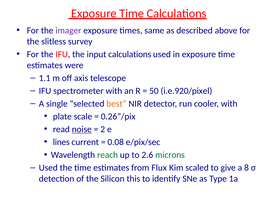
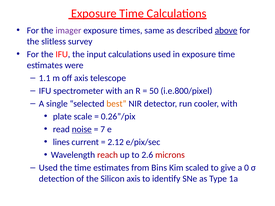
above underline: none -> present (226, 30)
i.e.920/pixel: i.e.920/pixel -> i.e.800/pixel (186, 91)
2: 2 -> 7 (103, 129)
0.08: 0.08 -> 2.12 (116, 142)
reach colour: green -> red (108, 155)
microns colour: green -> red (170, 155)
Flux: Flux -> Bins (159, 168)
8: 8 -> 0 (247, 168)
Silicon this: this -> axis (133, 179)
